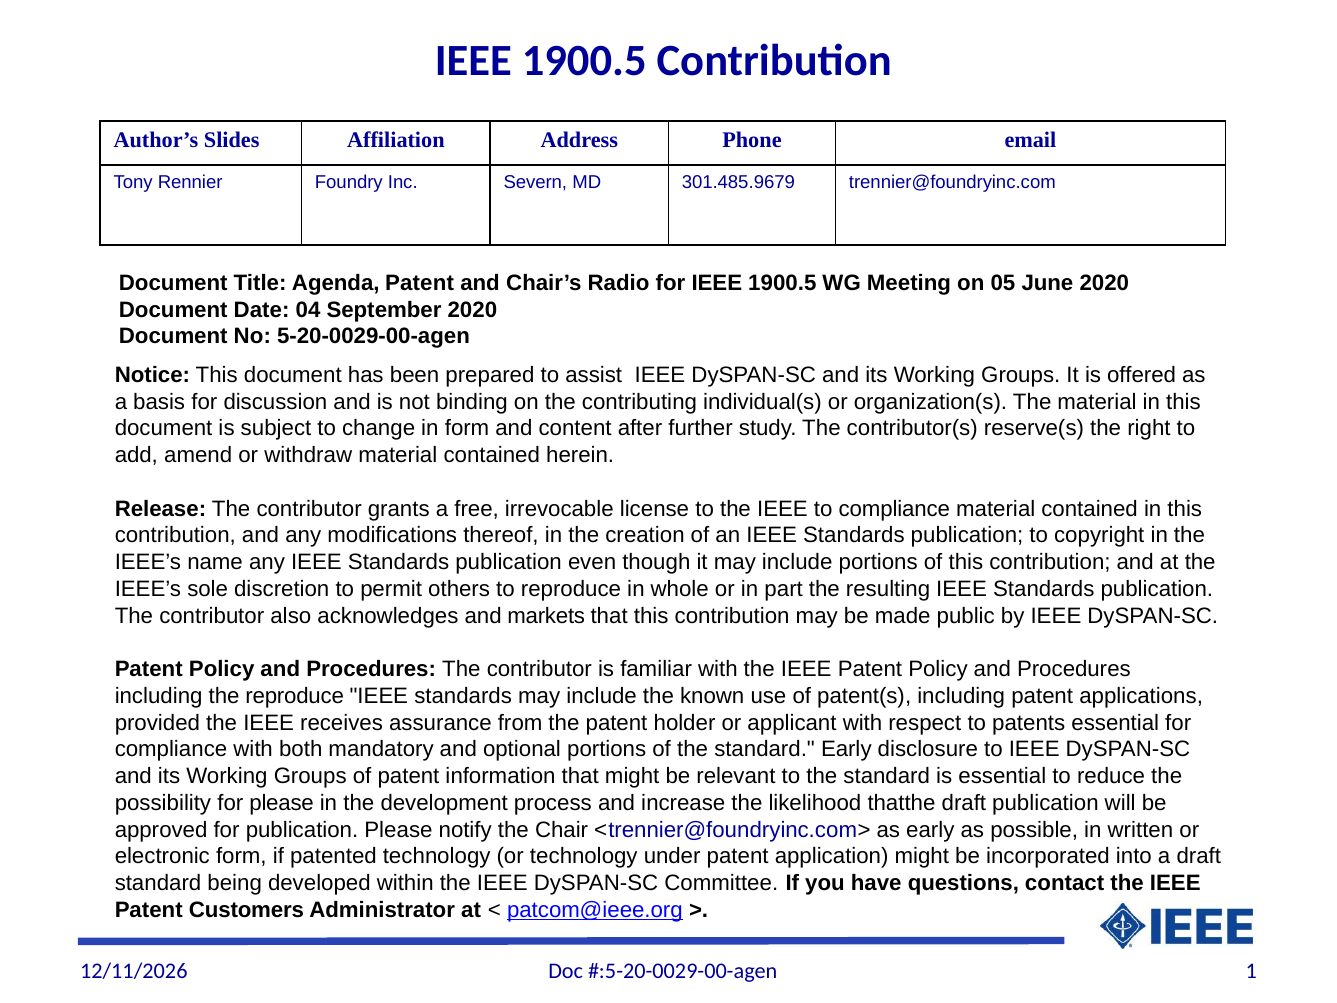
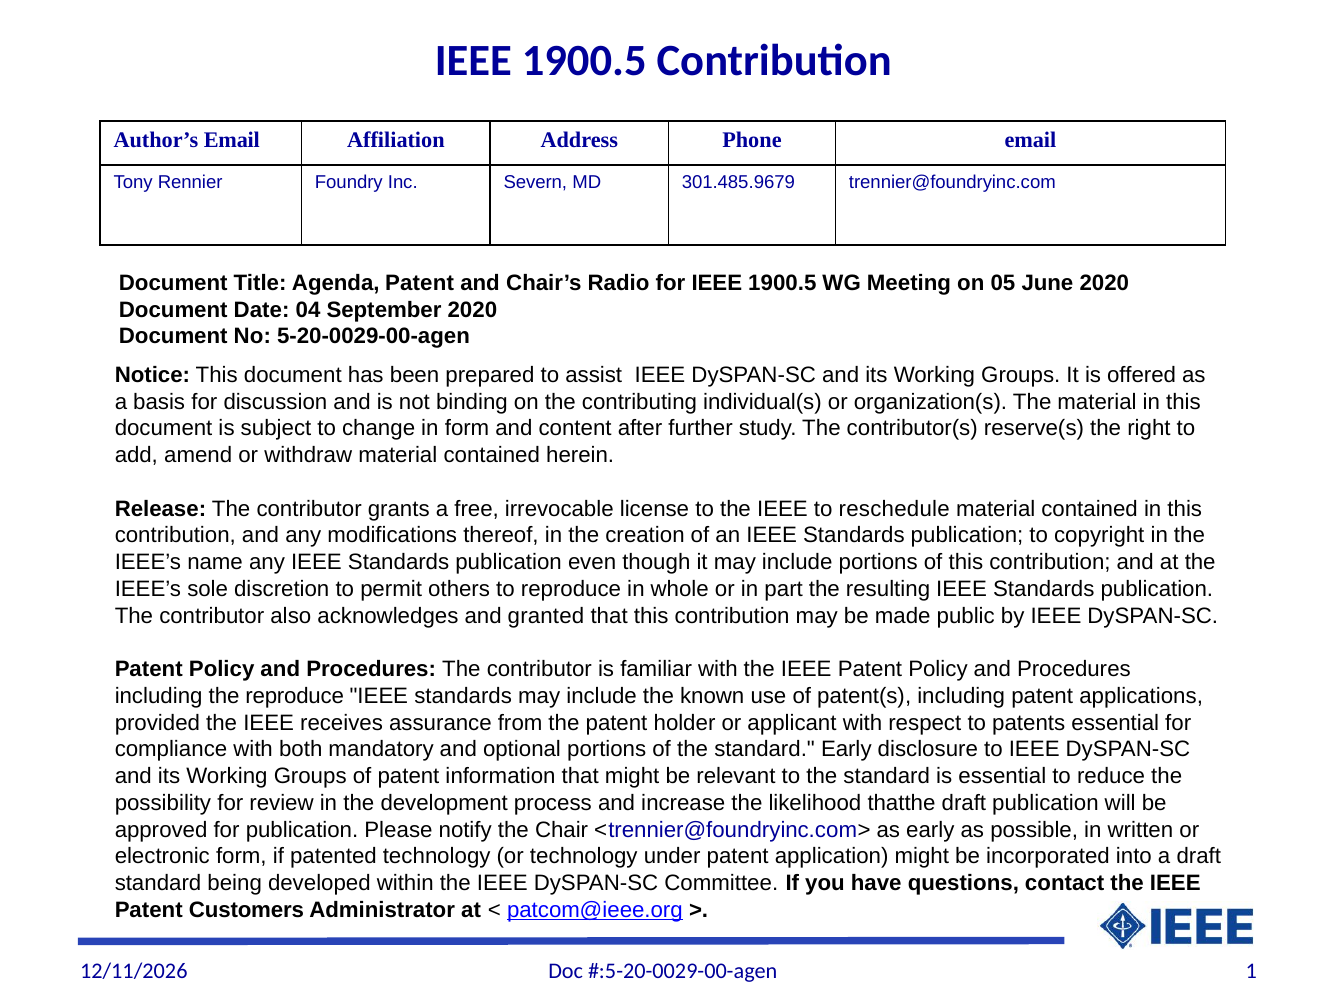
Author’s Slides: Slides -> Email (232, 140)
to compliance: compliance -> reschedule (894, 509)
markets: markets -> granted (546, 616)
for please: please -> review (282, 803)
